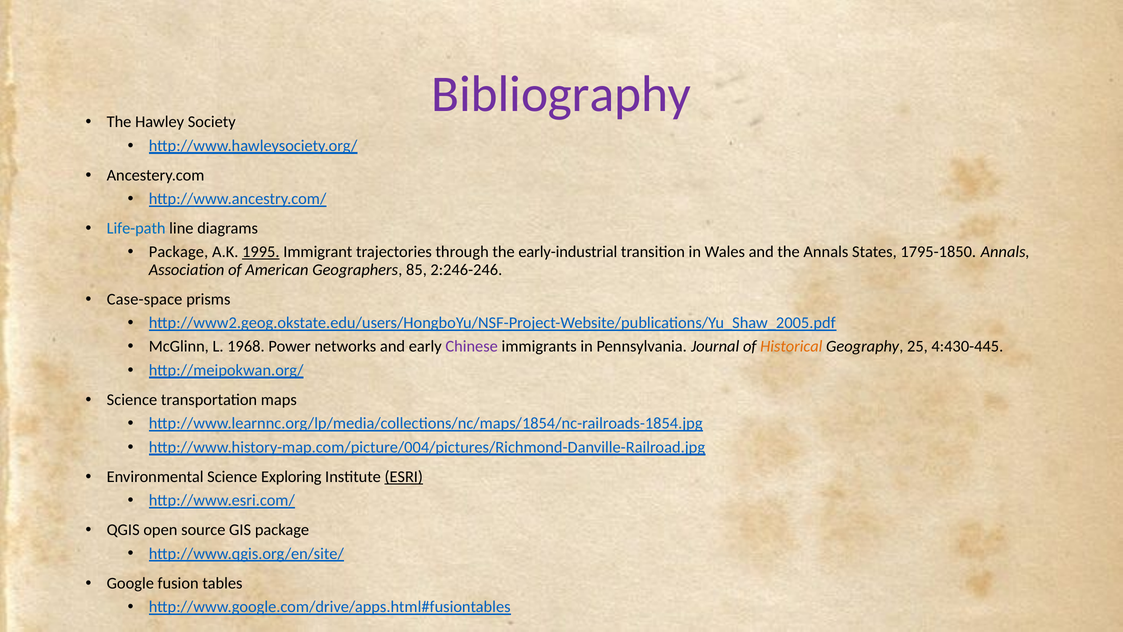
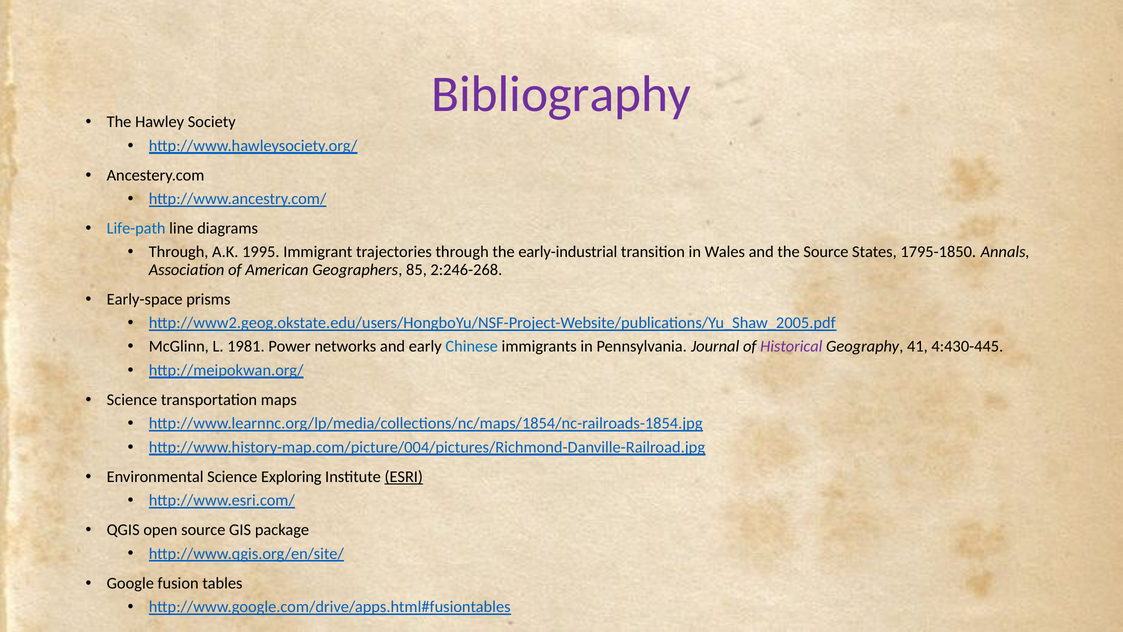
Package: Package -> Through (179, 252)
1995 underline: present -> none (261, 252)
the Annals: Annals -> Source (826, 252)
2:246-246: 2:246-246 -> 2:246-268 (466, 270)
Case-space: Case-space -> Early-space (145, 299)
1968: 1968 -> 1981 (246, 346)
Chinese colour: purple -> blue (472, 346)
Historical colour: orange -> purple (791, 346)
25: 25 -> 41 (917, 346)
